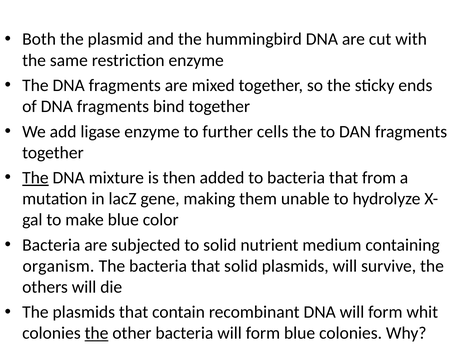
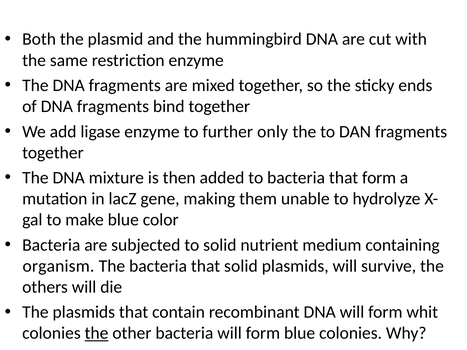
cells: cells -> only (273, 132)
The underline: present -> none (35, 178)
that from: from -> form (379, 178)
